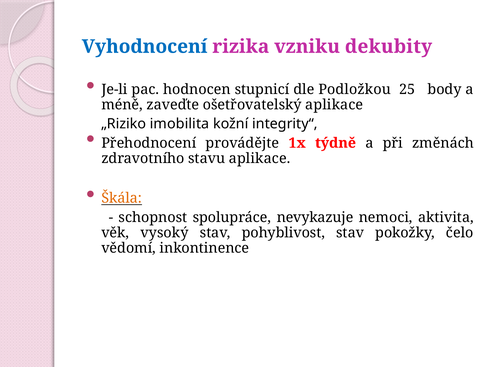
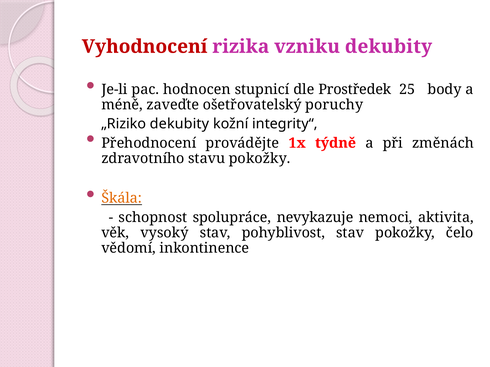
Vyhodnocení colour: blue -> red (145, 47)
Podložkou: Podložkou -> Prostředek (355, 90)
ošetřovatelský aplikace: aplikace -> poruchy (334, 105)
„Riziko imobilita: imobilita -> dekubity (180, 124)
stavu aplikace: aplikace -> pokožky (260, 159)
